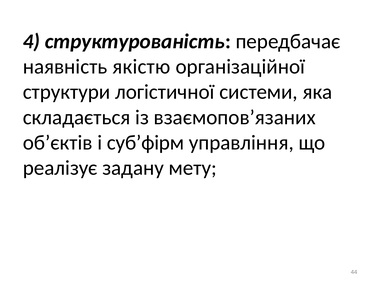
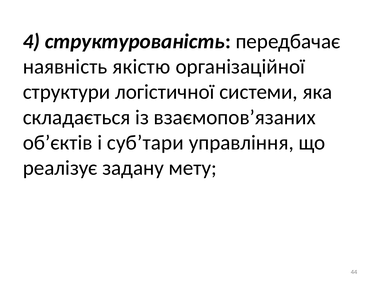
суб’фірм: суб’фірм -> суб’тари (145, 143)
